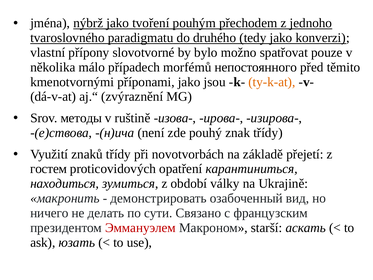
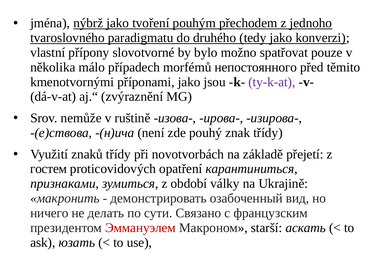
ty-k-at colour: orange -> purple (272, 82)
методы: методы -> nemůže (81, 118)
находиться: находиться -> признаками (65, 183)
